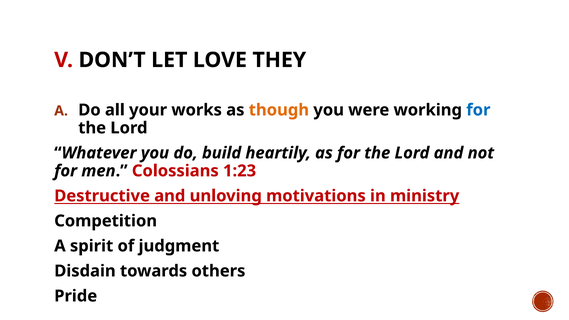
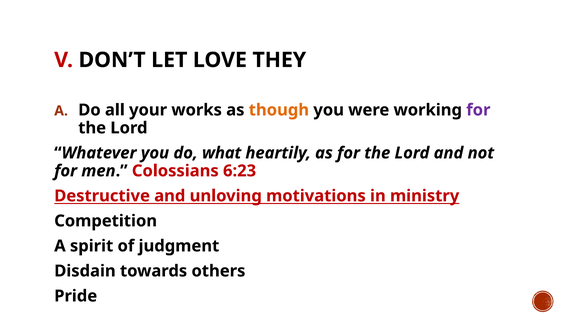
for colour: blue -> purple (478, 110)
build: build -> what (222, 153)
1:23: 1:23 -> 6:23 (240, 171)
